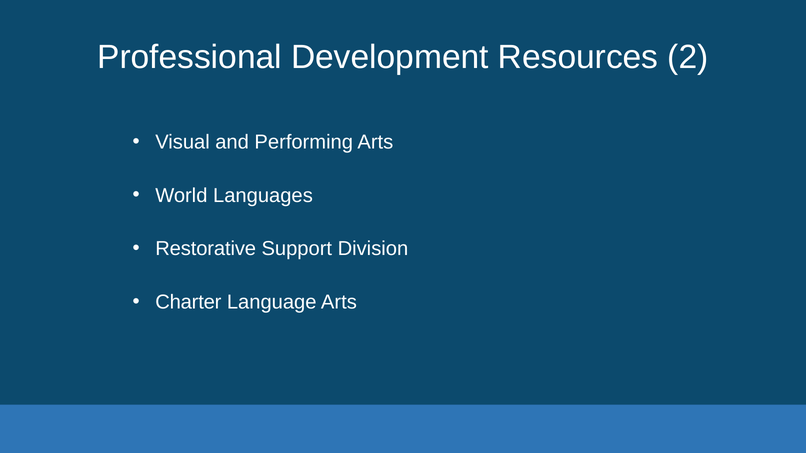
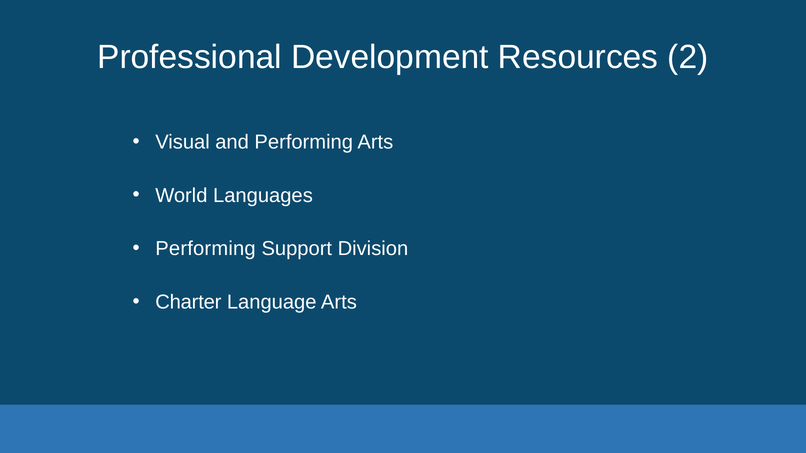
Restorative: Restorative -> Performing (206, 249)
